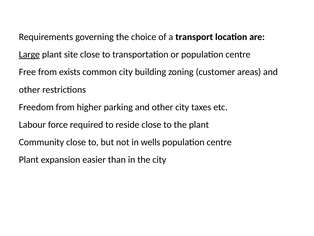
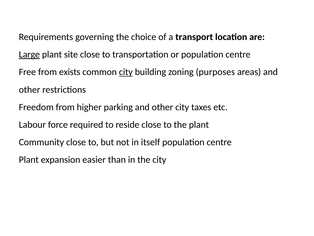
city underline: none -> present (126, 72)
customer: customer -> purposes (215, 72)
wells: wells -> itself (150, 142)
